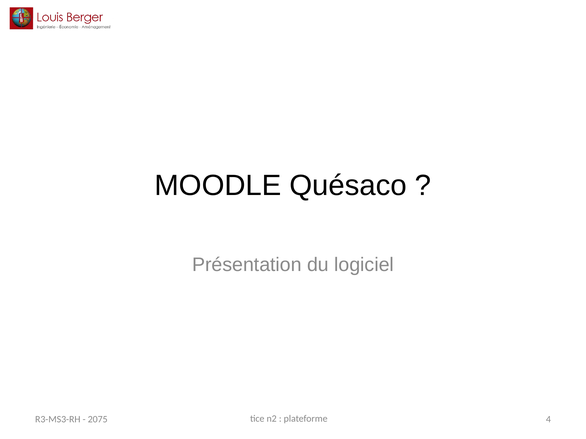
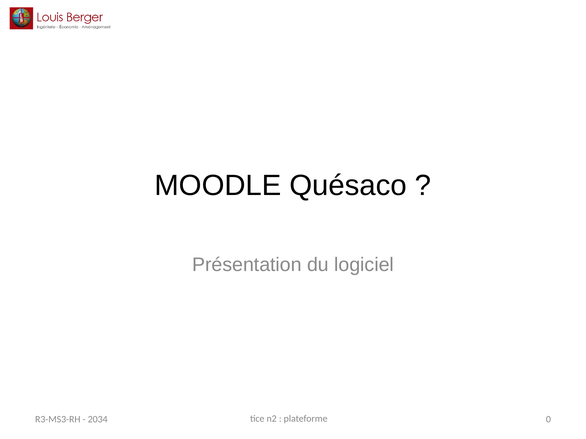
4: 4 -> 0 (548, 420)
2075: 2075 -> 2034 (98, 420)
